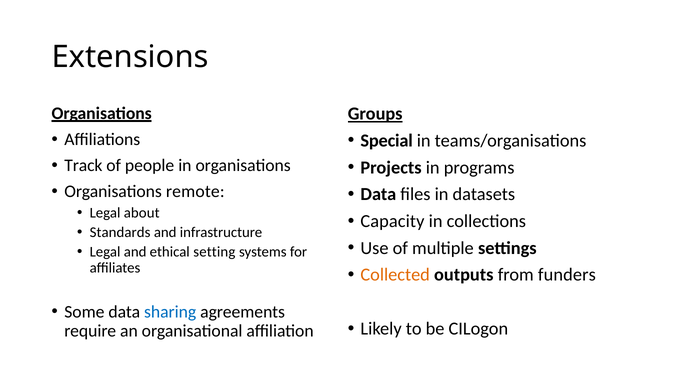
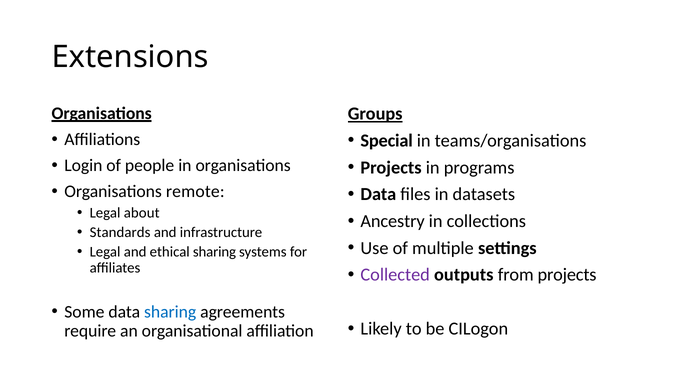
Track: Track -> Login (83, 165)
Capacity: Capacity -> Ancestry (393, 221)
ethical setting: setting -> sharing (215, 252)
Collected colour: orange -> purple (395, 275)
from funders: funders -> projects (567, 275)
